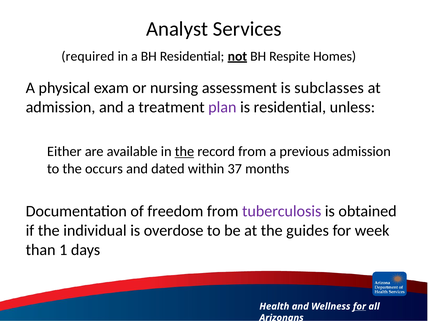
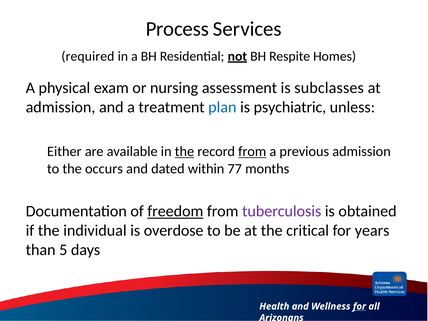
Analyst: Analyst -> Process (177, 29)
plan colour: purple -> blue (222, 107)
is residential: residential -> psychiatric (290, 107)
from underline: none -> present (252, 152)
37: 37 -> 77 (235, 169)
freedom underline: none -> present (175, 211)
guides: guides -> critical (308, 231)
week: week -> years (372, 231)
1: 1 -> 5 (63, 250)
